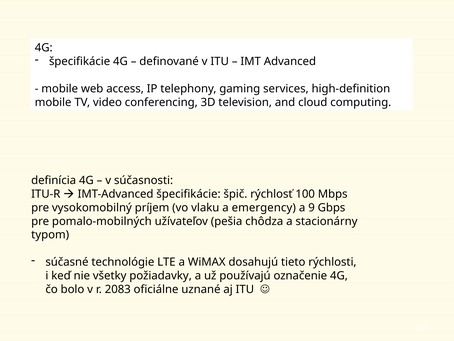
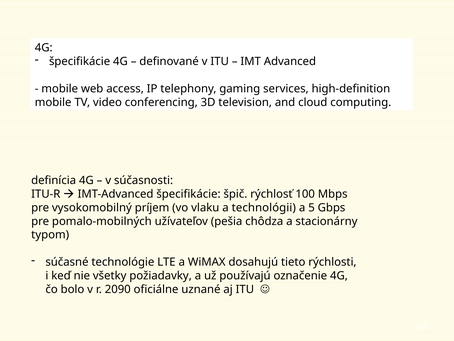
emergency: emergency -> technológii (264, 207)
9: 9 -> 5 (312, 207)
2083: 2083 -> 2090 (118, 289)
